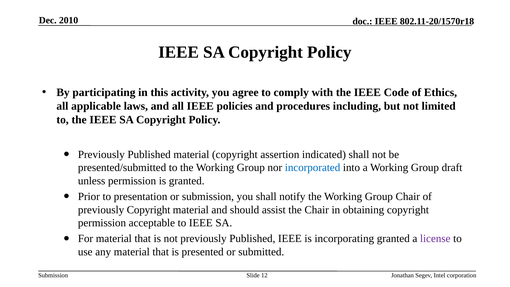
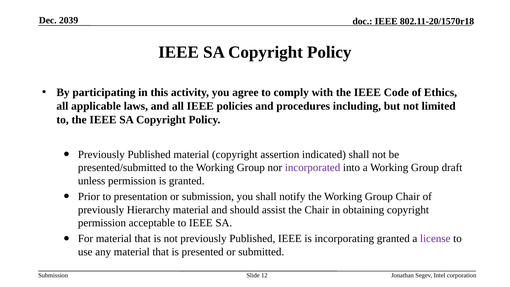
2010: 2010 -> 2039 (69, 20)
incorporated colour: blue -> purple (313, 168)
previously Copyright: Copyright -> Hierarchy (149, 210)
